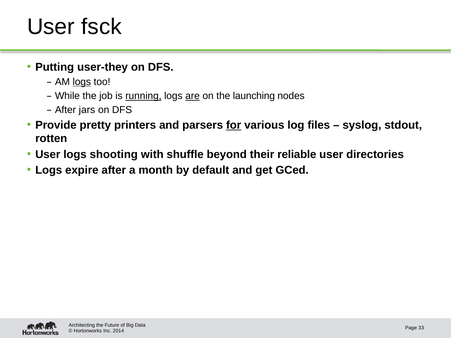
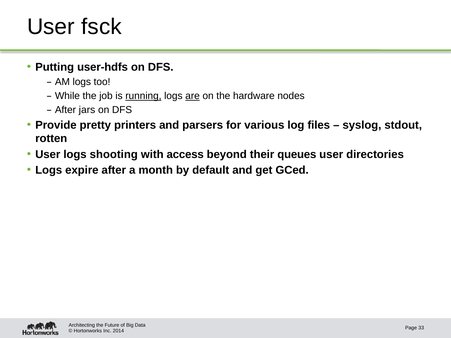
user-they: user-they -> user-hdfs (103, 67)
logs underline: present -> none (82, 82)
launching: launching -> hardware (254, 96)
for underline: present -> none (234, 125)
shuffle: shuffle -> access (185, 154)
reliable: reliable -> queues (297, 154)
